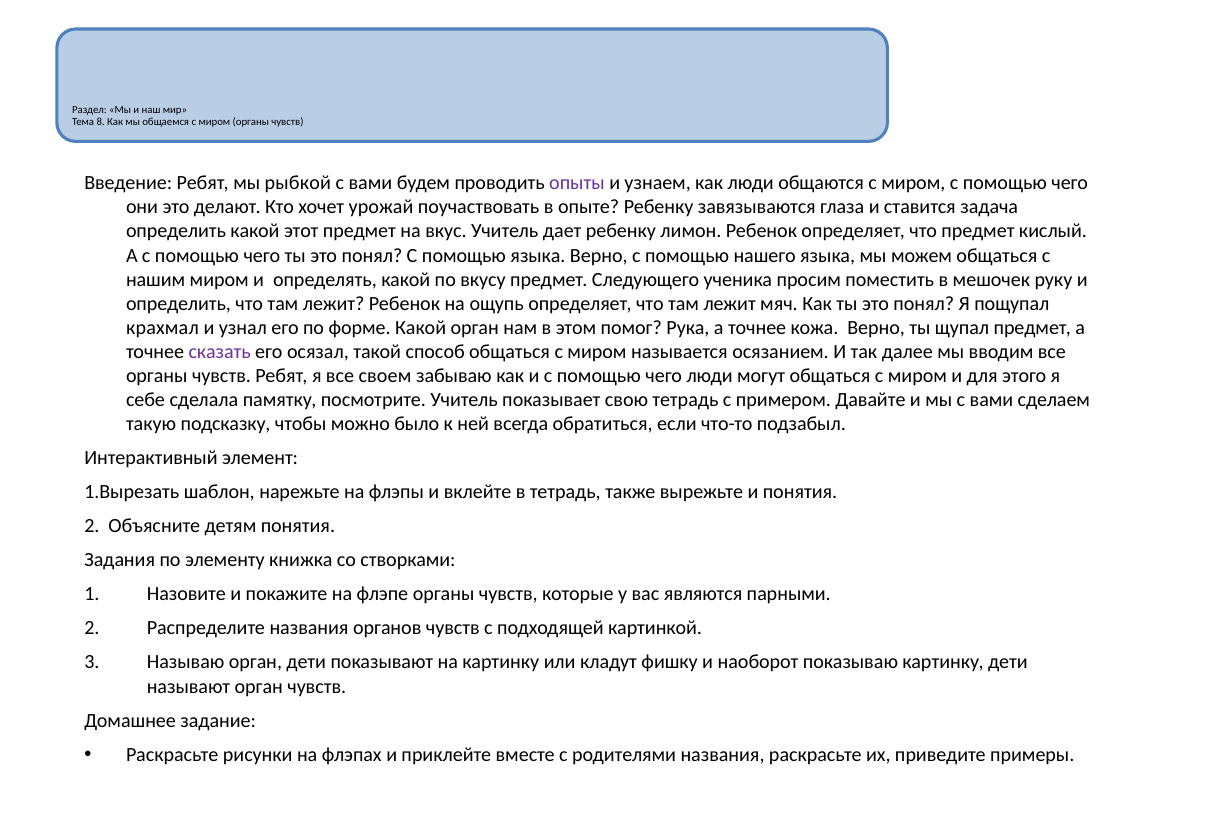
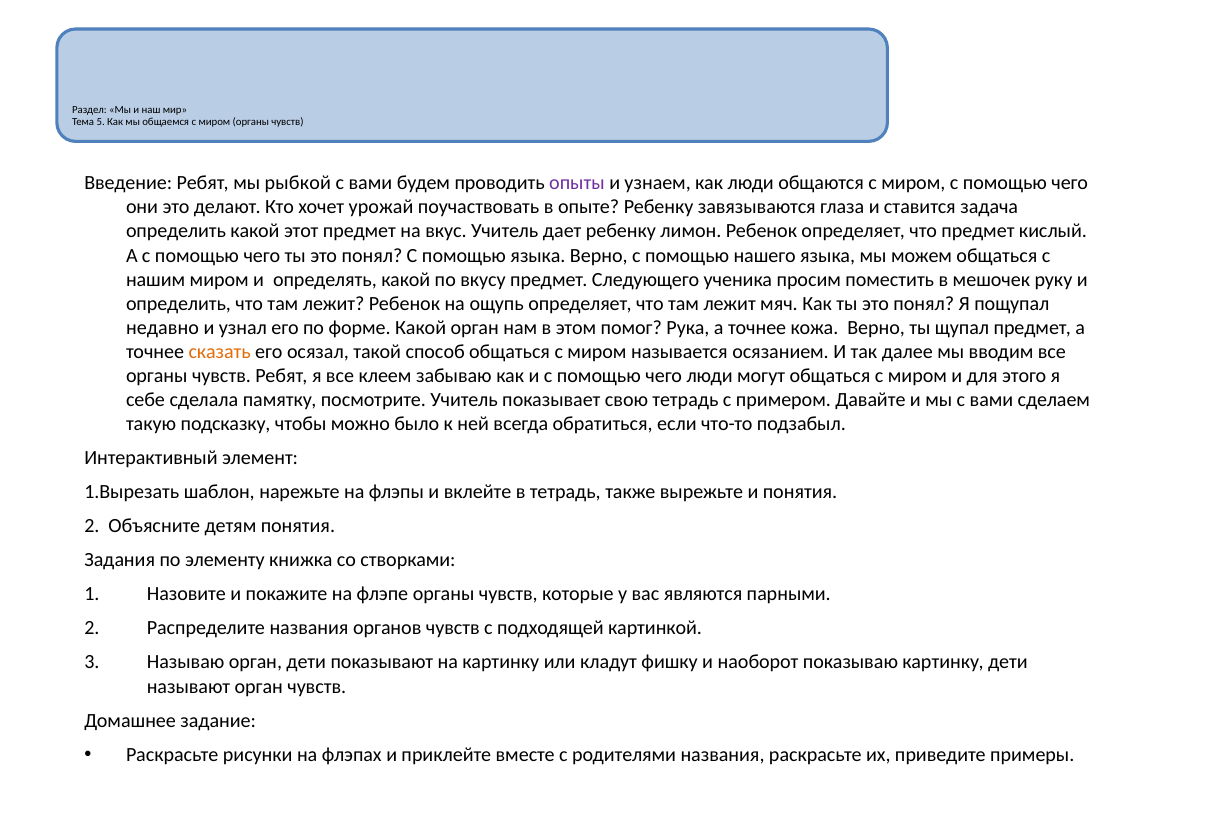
8: 8 -> 5 (101, 122)
крахмал: крахмал -> недавно (162, 328)
сказать colour: purple -> orange (220, 352)
своем: своем -> клеем (385, 376)
